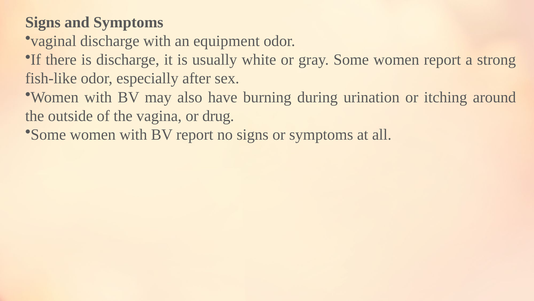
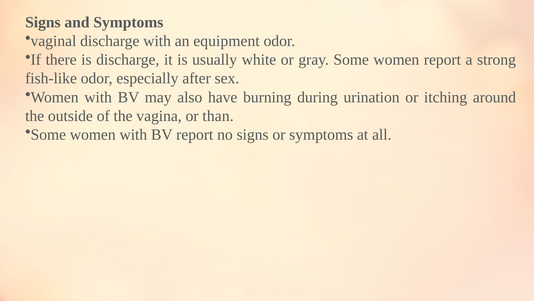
drug: drug -> than (218, 116)
